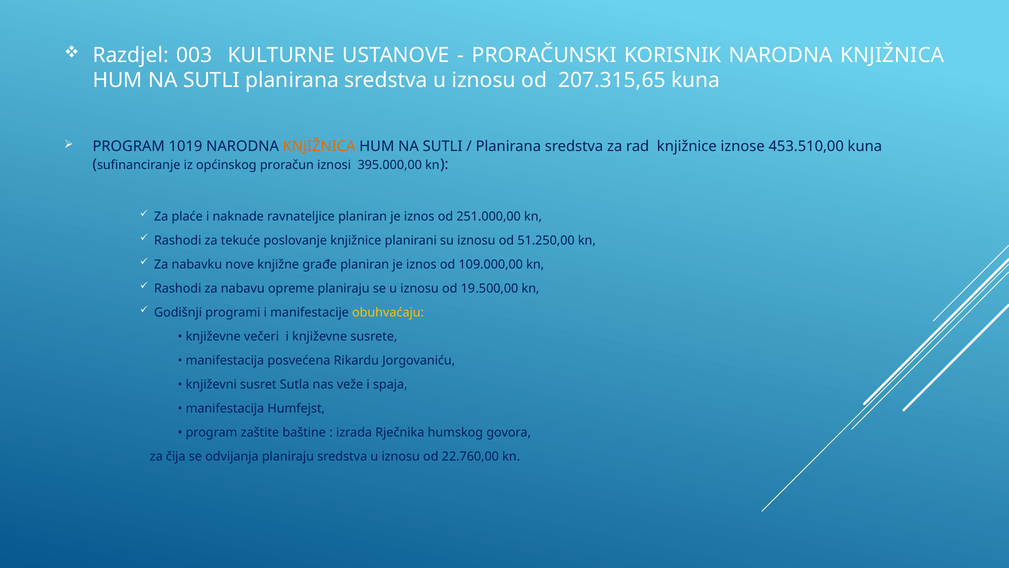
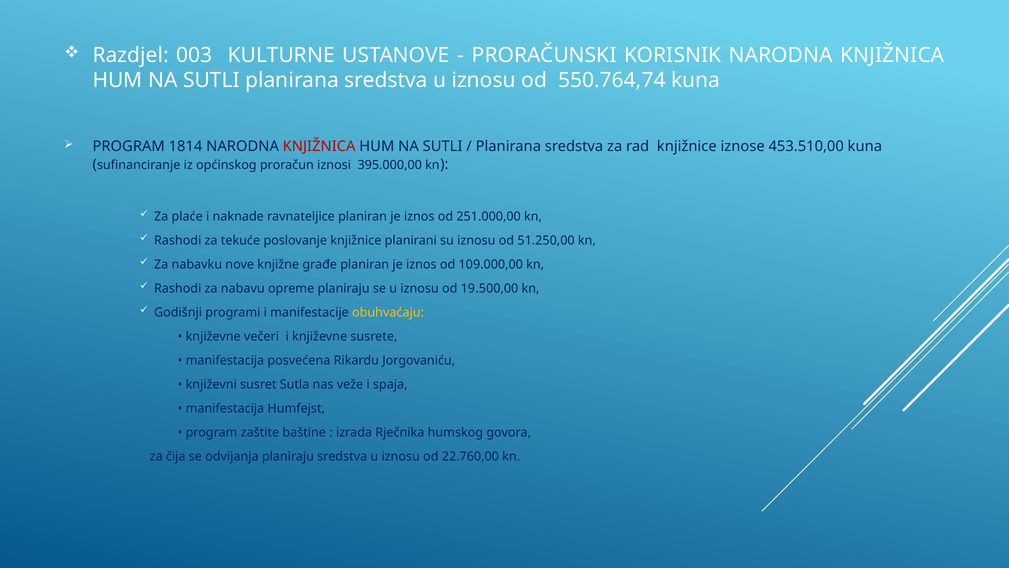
207.315,65: 207.315,65 -> 550.764,74 (612, 80)
1019: 1019 -> 1814 (186, 146)
KNJIŽNICA colour: orange -> red (319, 146)
